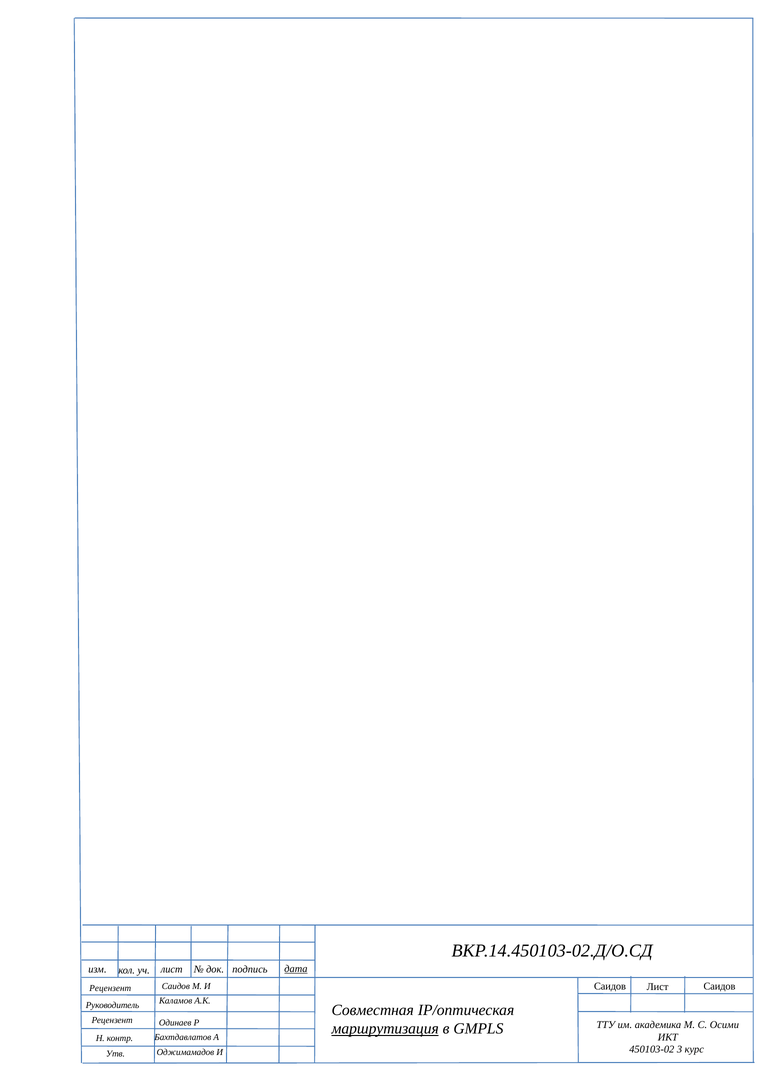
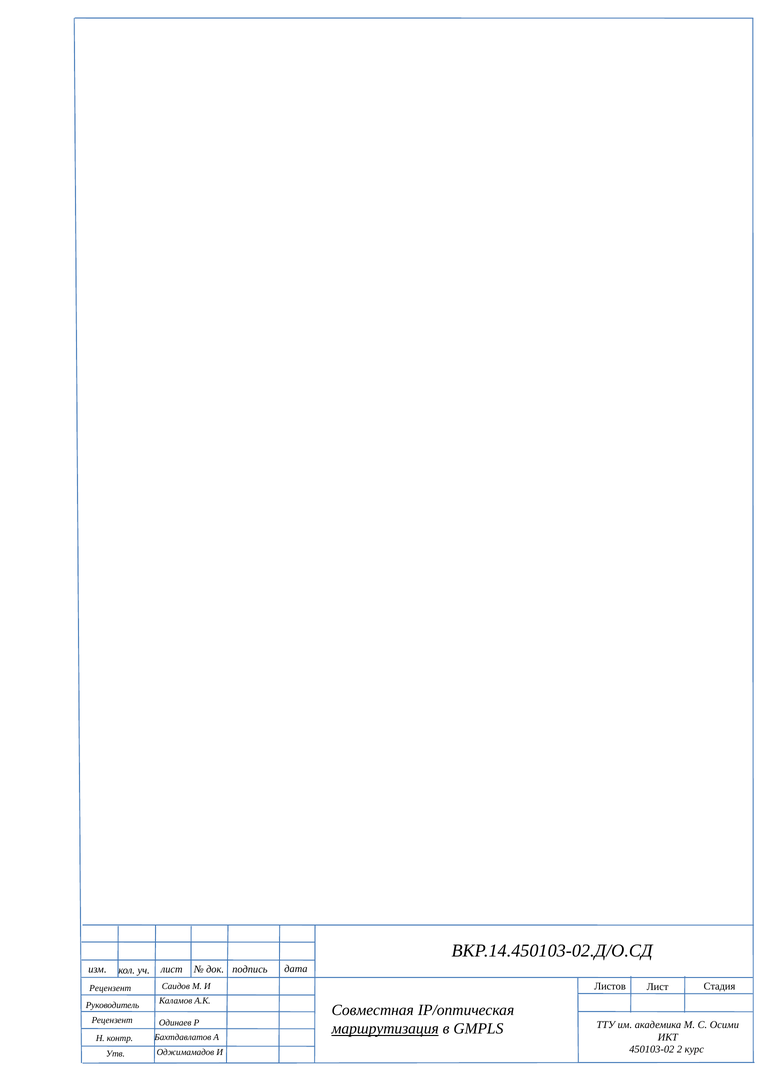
дата underline: present -> none (296, 968)
Саидов: Саидов -> Листов (610, 986)
Лист Саидов: Саидов -> Стадия (719, 986)
3: 3 -> 2 (680, 1049)
